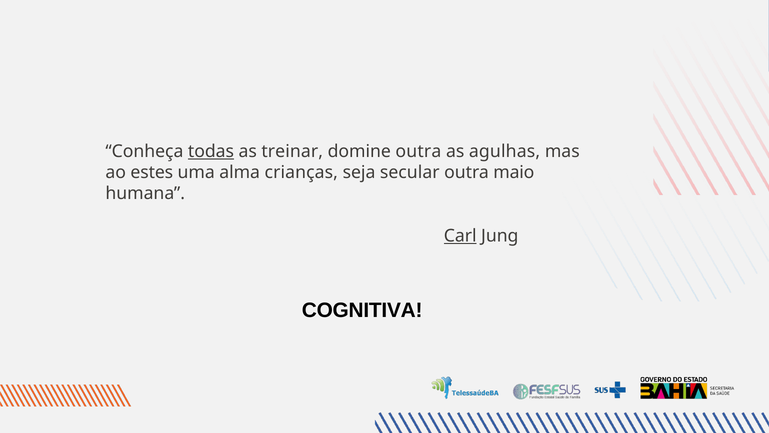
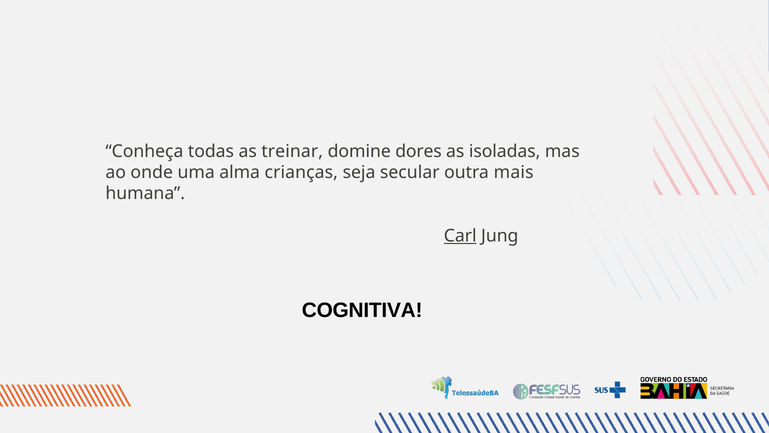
todas underline: present -> none (211, 151)
domine outra: outra -> dores (419, 151)
agulhas: agulhas -> isoladas (505, 151)
estes: estes -> onde (152, 172)
maio: maio -> mais (514, 172)
